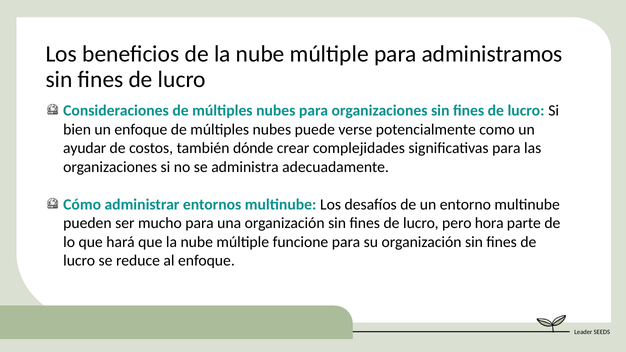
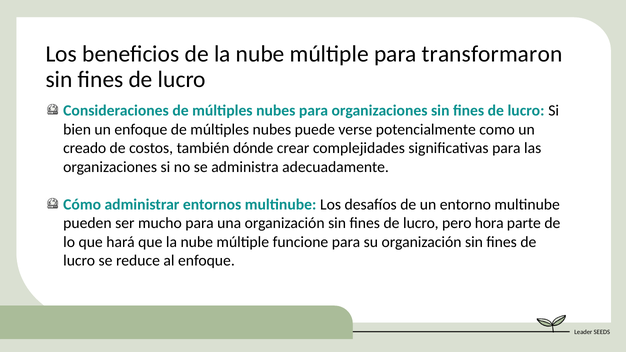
administramos: administramos -> transformaron (492, 54)
ayudar: ayudar -> creado (85, 148)
